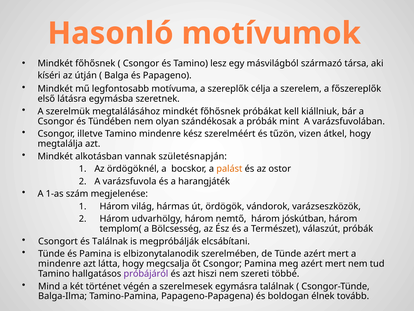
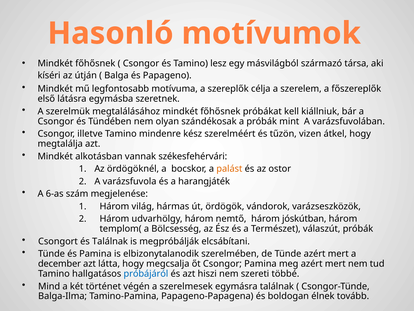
születésnapján: születésnapján -> székesfehérvári (193, 156)
1-as: 1-as -> 6-as (55, 194)
mindenre: mindenre -> december (60, 263)
próbájáról colour: purple -> blue (146, 273)
